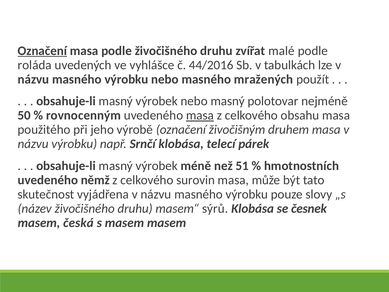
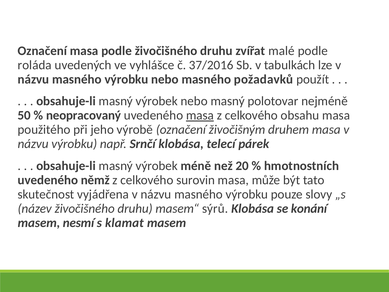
Označení underline: present -> none (42, 51)
44/2016: 44/2016 -> 37/2016 (211, 65)
mražených: mražených -> požadavků (264, 79)
rovnocenným: rovnocenným -> neopracovaný (84, 115)
51: 51 -> 20 (242, 166)
česnek: česnek -> konání (309, 208)
česká: česká -> nesmí (79, 223)
s masem: masem -> klamat (124, 223)
